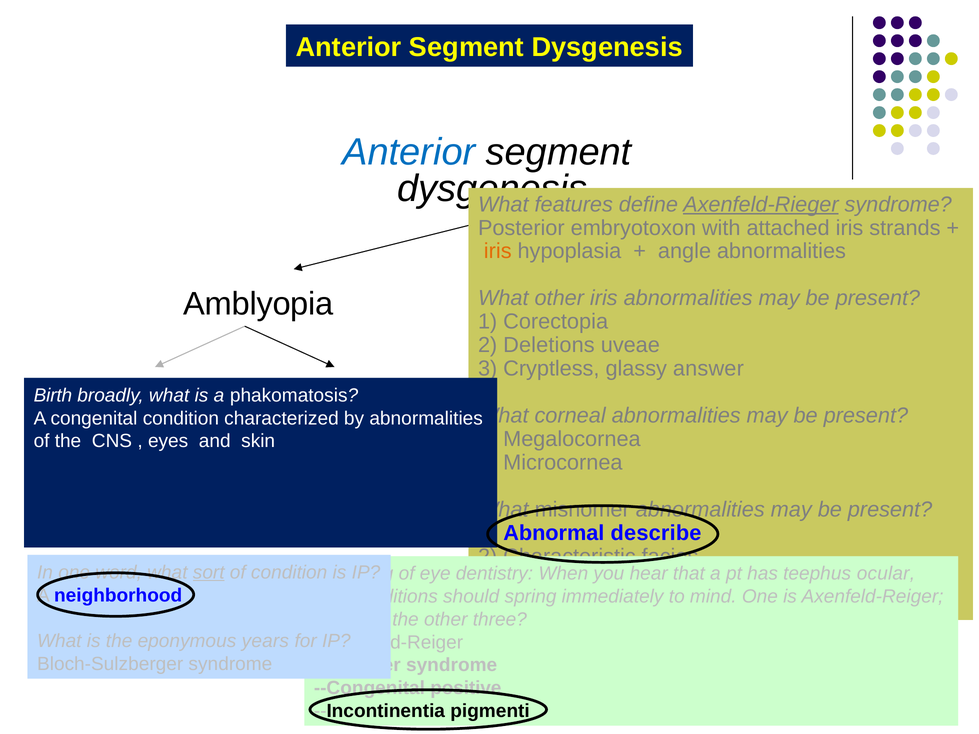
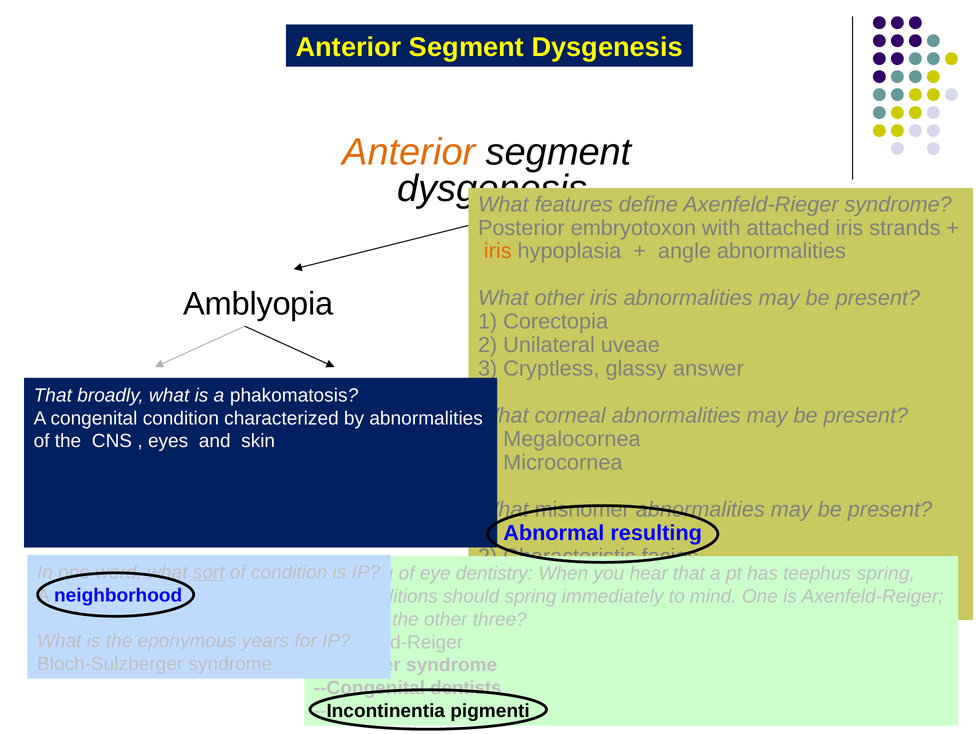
Anterior colour: blue -> orange (409, 152)
Axenfeld-Rieger underline: present -> none (761, 204)
Deletions: Deletions -> Unilateral (549, 345)
Birth: Birth -> That (53, 396)
describe: describe -> resulting (656, 533)
teephus ocular: ocular -> spring (886, 574)
positive: positive -> dentists (466, 688)
